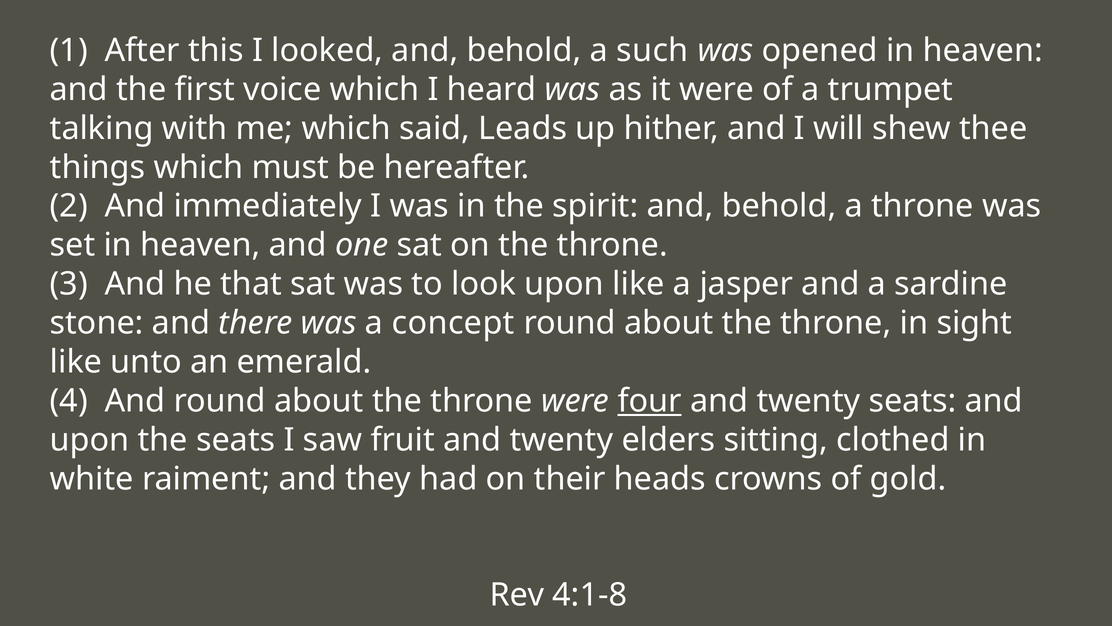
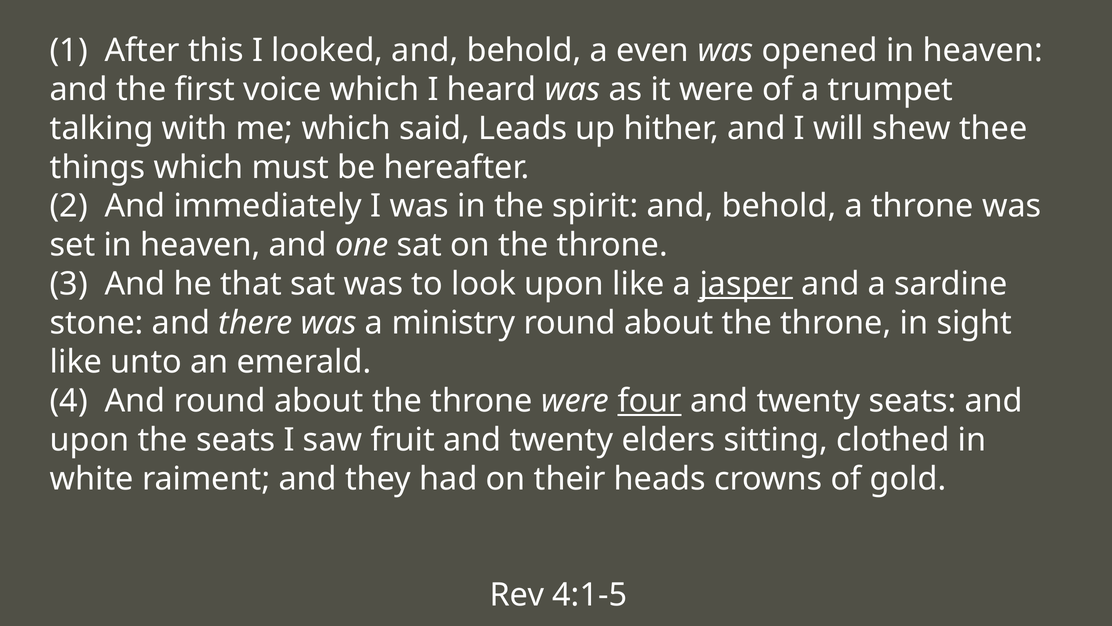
such: such -> even (653, 50)
jasper underline: none -> present (746, 284)
concept: concept -> ministry (453, 323)
4:1-8: 4:1-8 -> 4:1-5 (590, 594)
